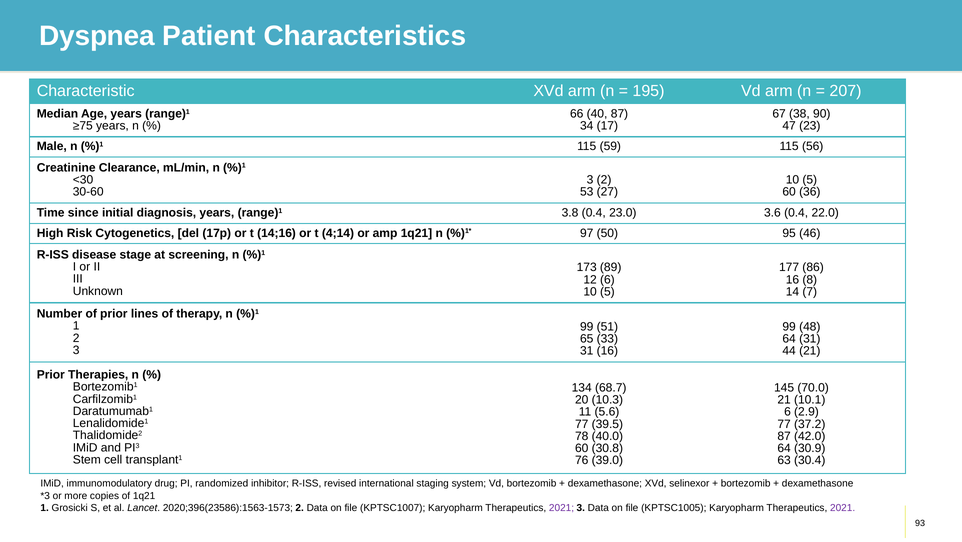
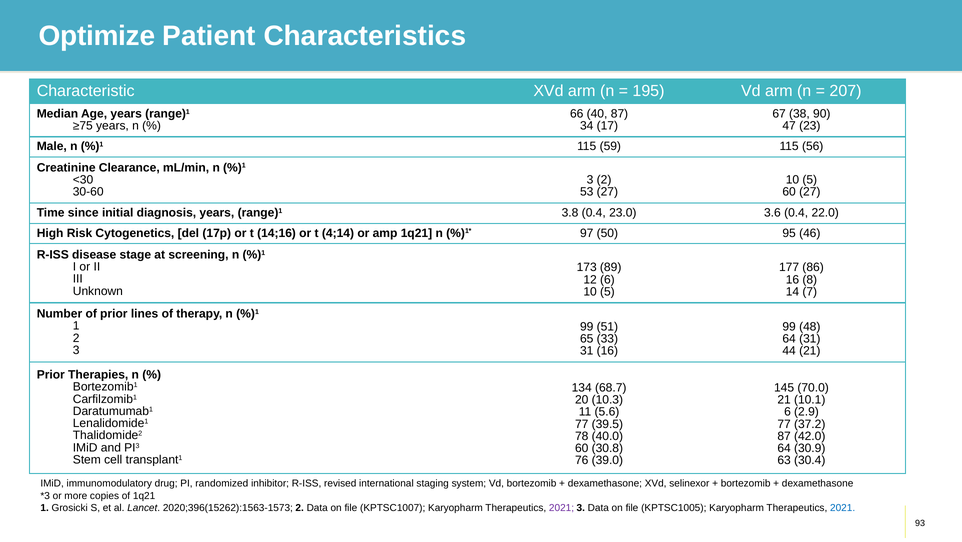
Dyspnea: Dyspnea -> Optimize (97, 36)
60 36: 36 -> 27 (810, 192)
2020;396(23586):1563-1573: 2020;396(23586):1563-1573 -> 2020;396(15262):1563-1573 (228, 507)
2021 colour: purple -> blue (843, 507)
